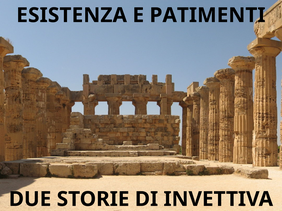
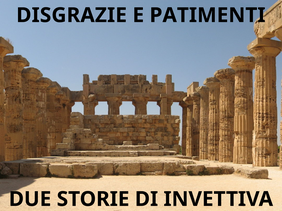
ESISTENZA: ESISTENZA -> DISGRAZIE (72, 15)
